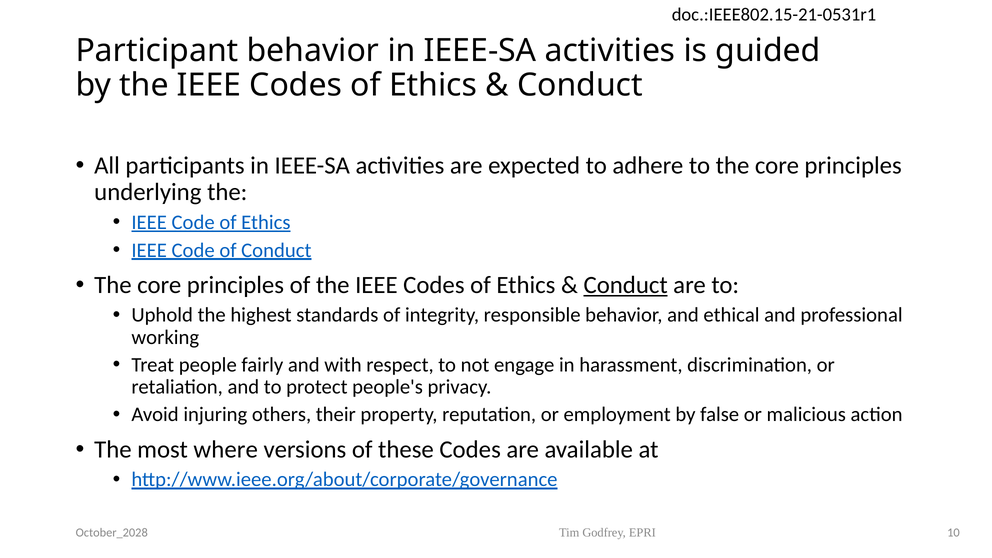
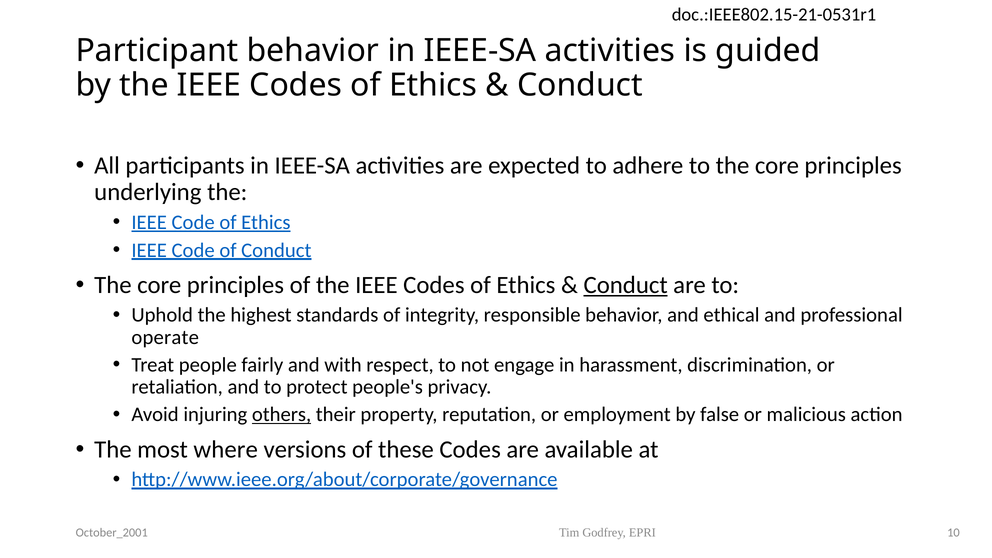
working: working -> operate (165, 337)
others underline: none -> present (282, 415)
October_2028: October_2028 -> October_2001 (112, 533)
